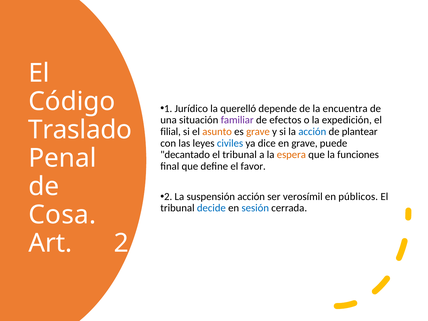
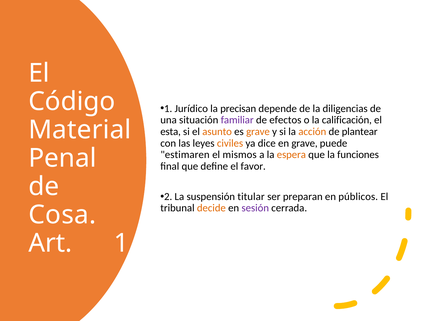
querelló: querelló -> precisan (238, 109)
encuentra: encuentra -> diligencias (345, 109)
expedición: expedición -> calificación (347, 120)
Traslado: Traslado -> Material (80, 130)
filial: filial -> esta (171, 132)
acción colour: blue -> orange (312, 132)
civiles colour: blue -> orange (230, 143)
decantado: decantado -> estimaren (185, 155)
tribunal: tribunal -> mismos (240, 155)
suspensión acción: acción -> titular (251, 197)
verosímil: verosímil -> preparan (303, 197)
decide colour: blue -> orange (211, 208)
sesión colour: blue -> purple (255, 208)
2: 2 -> 1 (121, 243)
